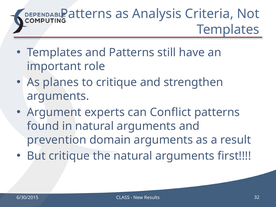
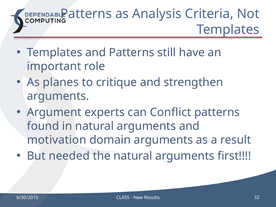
prevention: prevention -> motivation (57, 140)
But critique: critique -> needed (69, 156)
